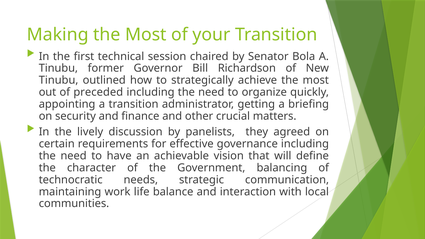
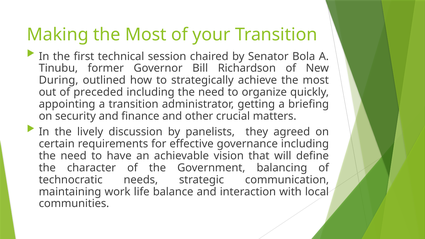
Tinubu: Tinubu -> During (59, 80)
